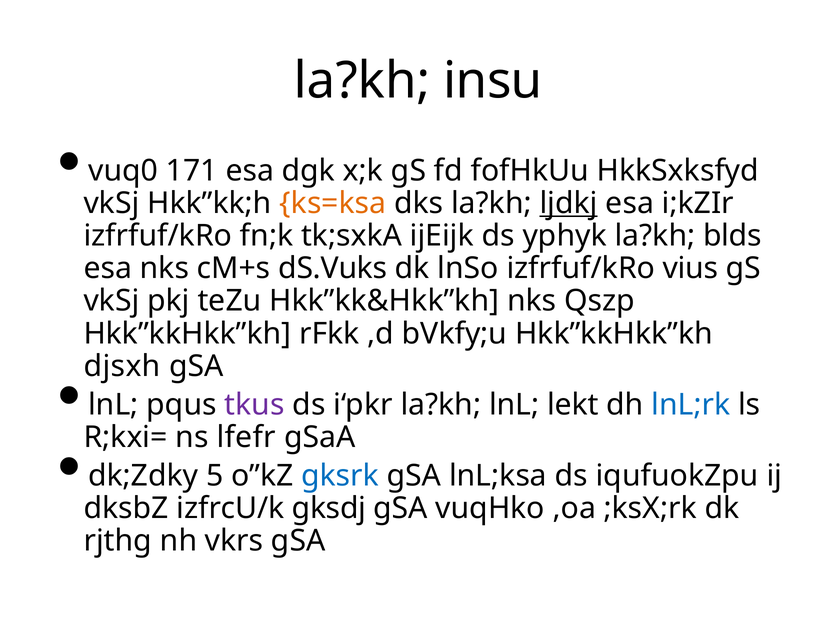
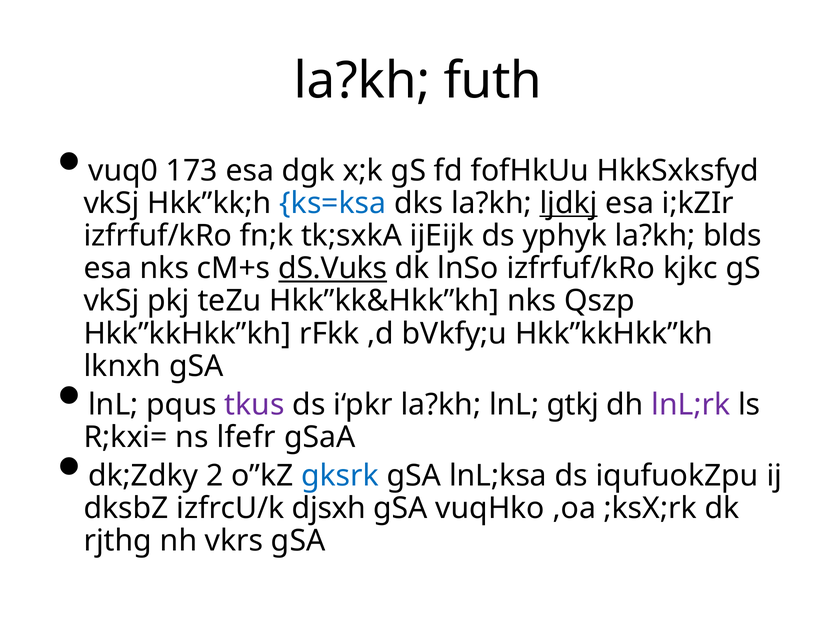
insu: insu -> futh (493, 81)
171: 171 -> 173 (192, 171)
ks=ksa colour: orange -> blue (333, 203)
dS.Vuks underline: none -> present (333, 268)
vius: vius -> kjkc (690, 268)
djsxh: djsxh -> lknxh (122, 366)
lekt: lekt -> gtkj (573, 405)
lnL;rk colour: blue -> purple (691, 405)
5: 5 -> 2 (215, 476)
gksdj: gksdj -> djsxh (329, 508)
